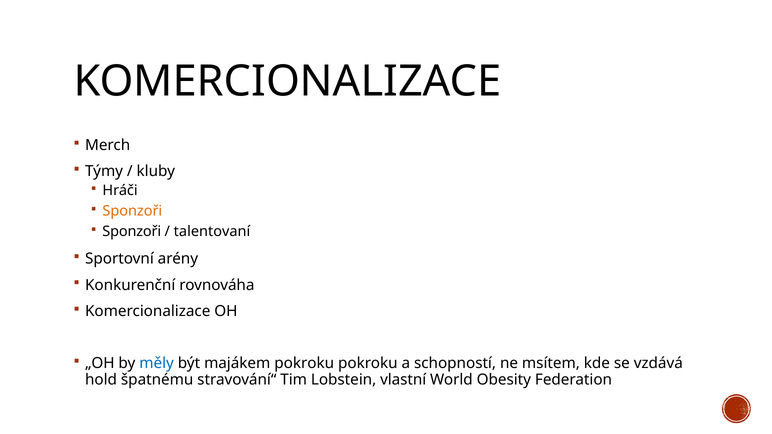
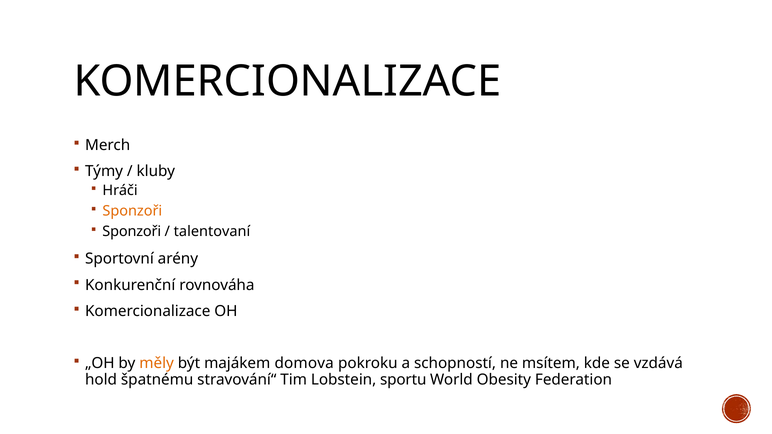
měly colour: blue -> orange (157, 364)
majákem pokroku: pokroku -> domova (304, 364)
vlastní: vlastní -> sportu (403, 380)
